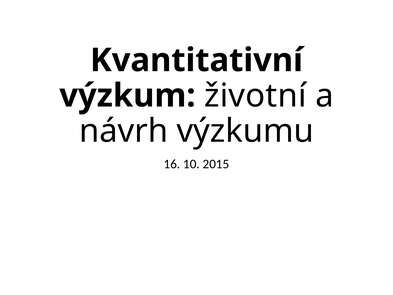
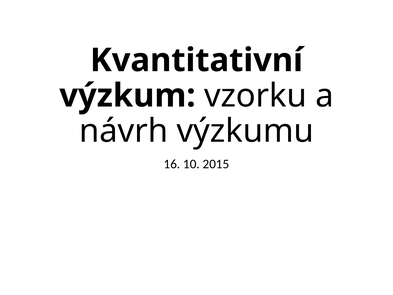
životní: životní -> vzorku (255, 96)
